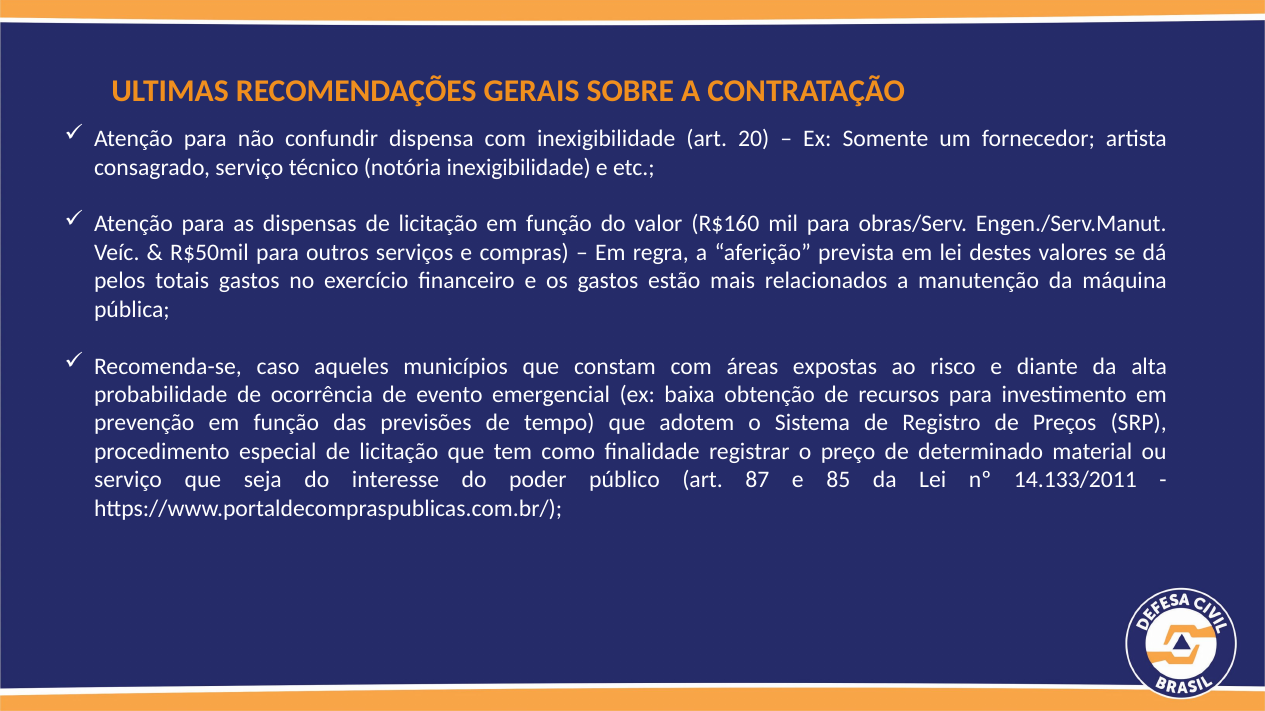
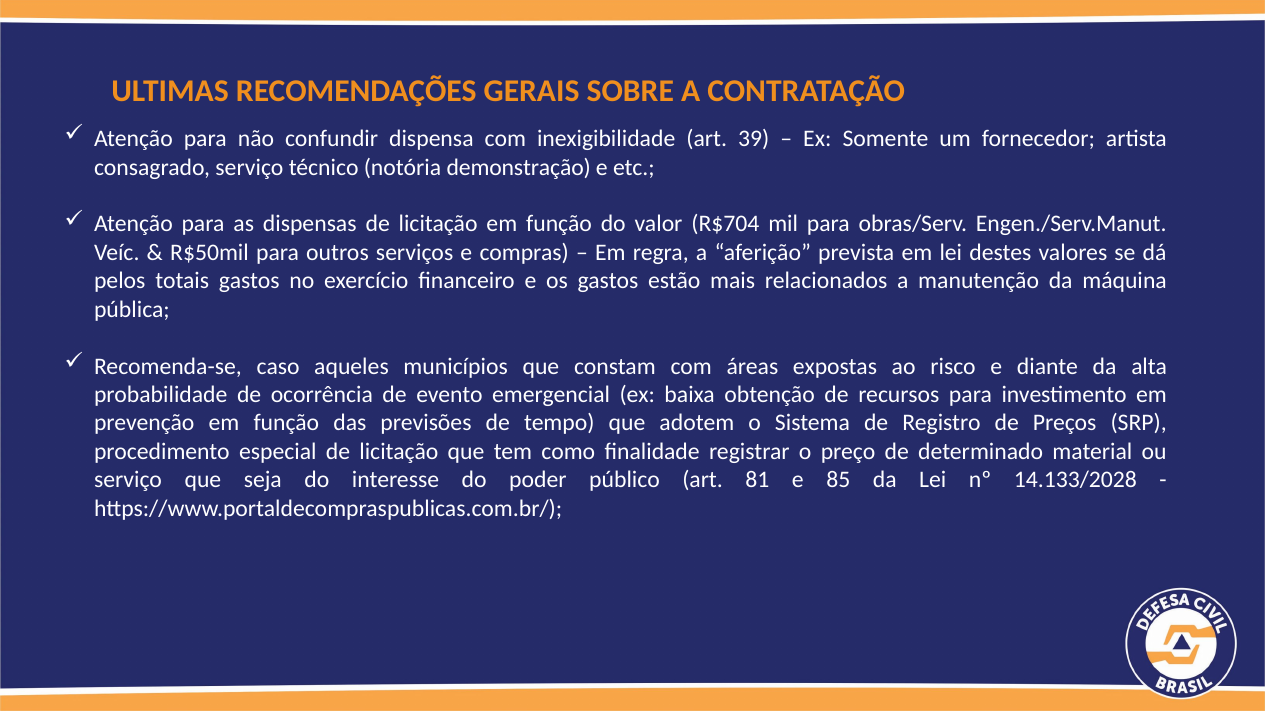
20: 20 -> 39 (754, 139)
notória inexigibilidade: inexigibilidade -> demonstração (519, 167)
R$160: R$160 -> R$704 (725, 224)
87: 87 -> 81 (757, 480)
14.133/2011: 14.133/2011 -> 14.133/2028 (1075, 480)
